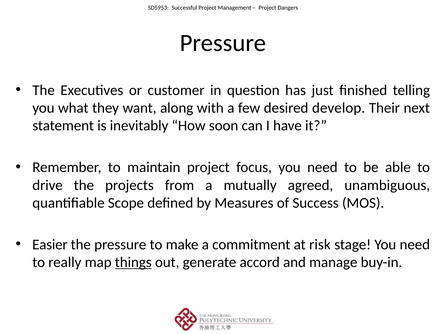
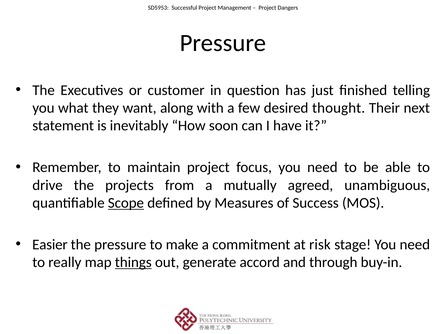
develop: develop -> thought (339, 108)
Scope underline: none -> present (126, 203)
manage: manage -> through (333, 263)
